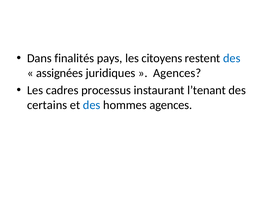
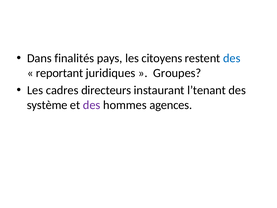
assignées: assignées -> reportant (60, 73)
Agences: Agences -> Groupes (177, 73)
processus: processus -> directeurs (106, 90)
certains: certains -> système (47, 105)
des colour: blue -> purple (92, 105)
